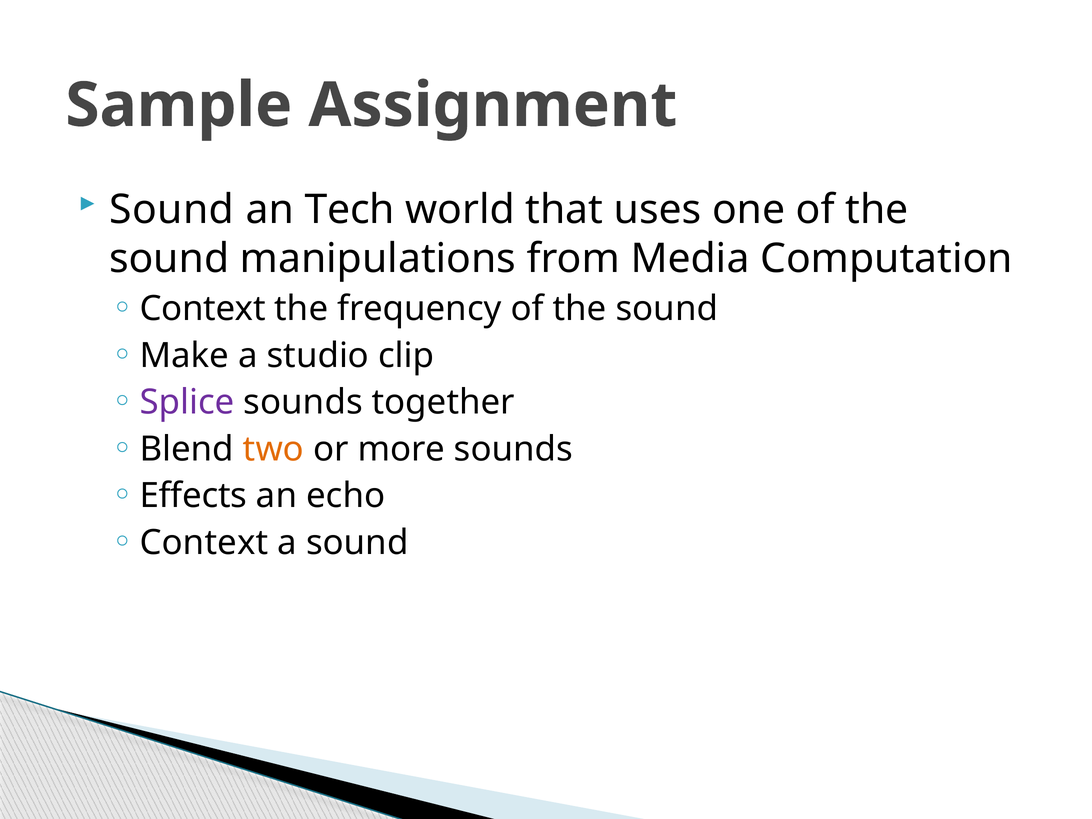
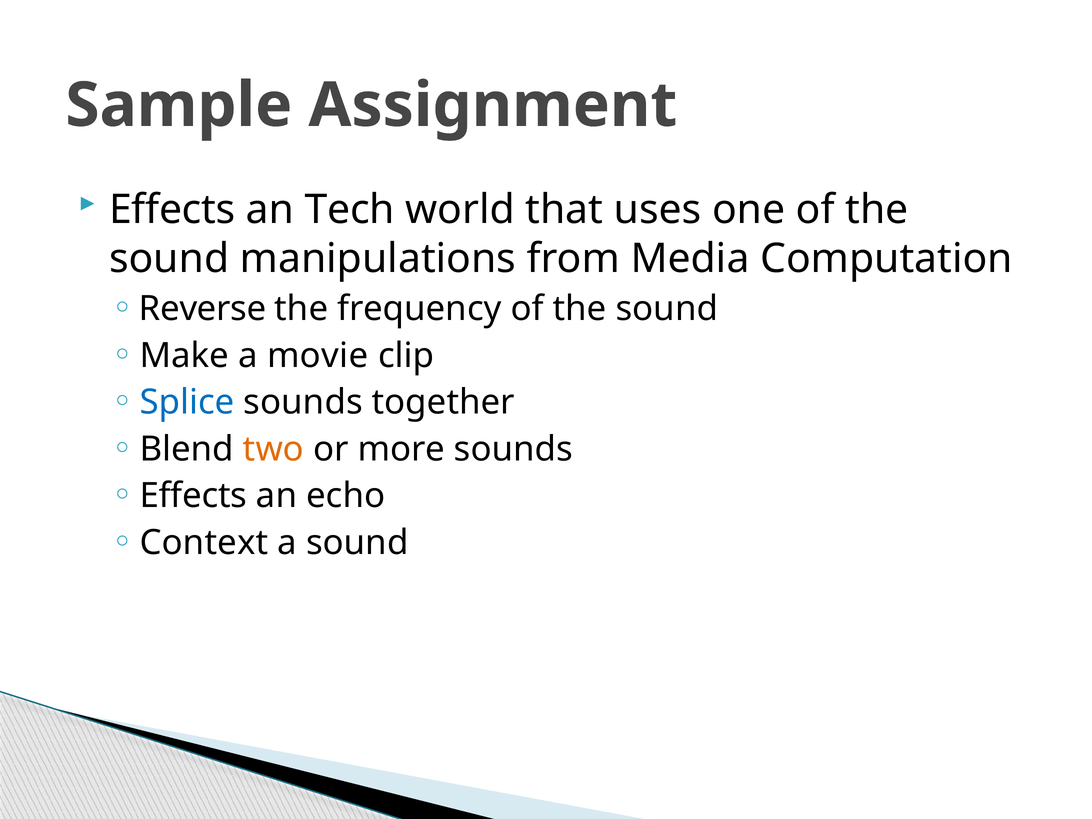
Sound: Sound -> Effects (172, 210)
Context: Context -> Reverse (203, 309)
studio: studio -> movie (318, 356)
Splice colour: purple -> blue (187, 402)
